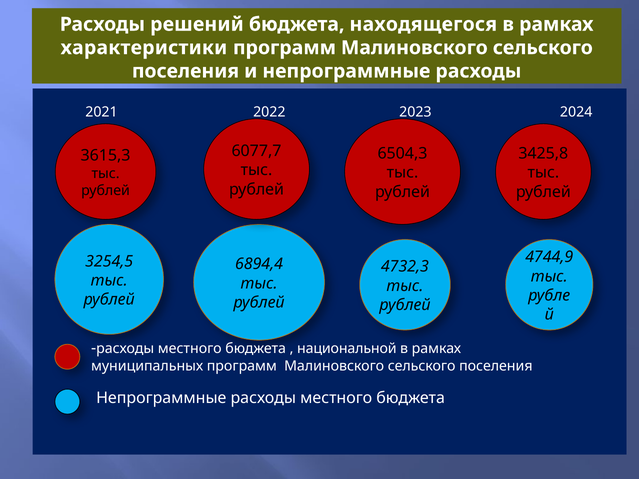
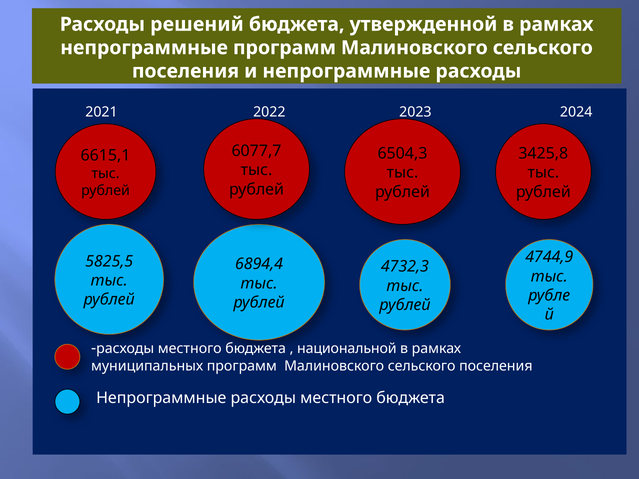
находящегося: находящегося -> утвержденной (423, 24)
характеристики: характеристики -> непрограммные (144, 48)
3615,3: 3615,3 -> 6615,1 (106, 156)
3254,5: 3254,5 -> 5825,5 (109, 261)
